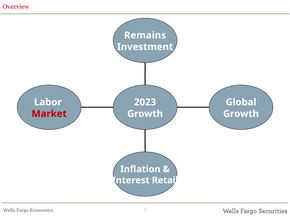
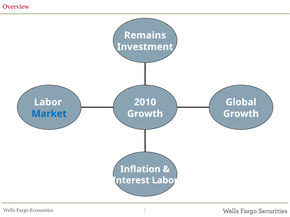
2023: 2023 -> 2010 (145, 102)
Market colour: red -> blue (49, 114)
Interest Retail: Retail -> Labor (165, 181)
